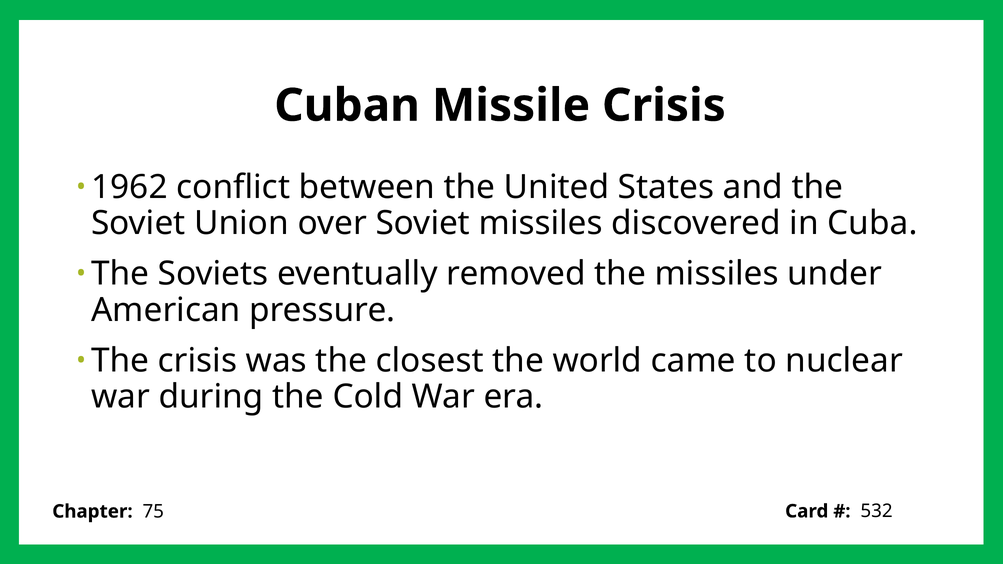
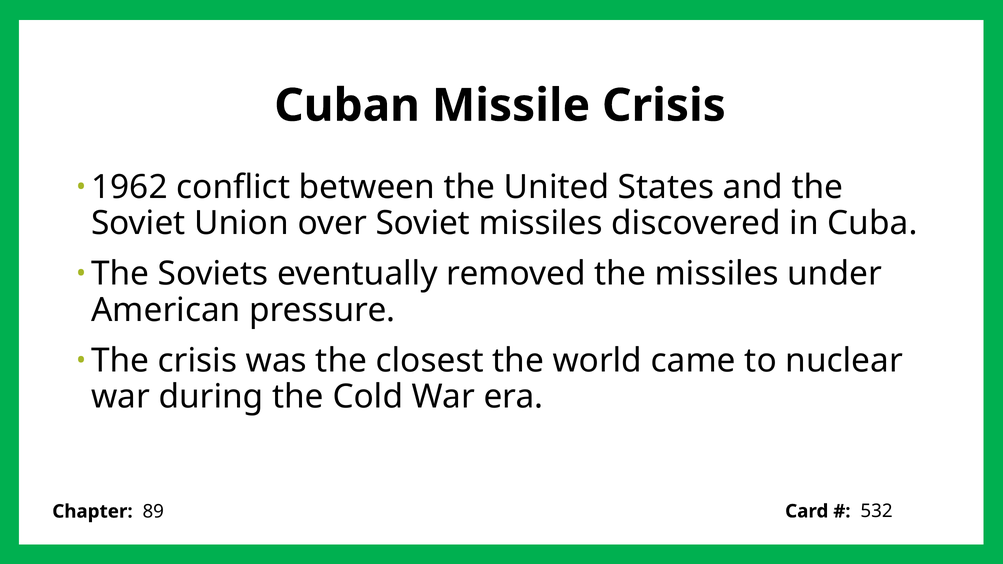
75: 75 -> 89 (153, 512)
